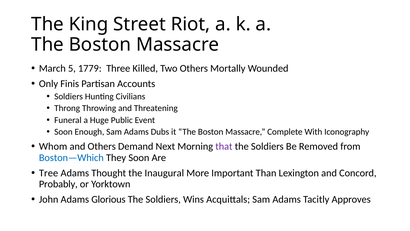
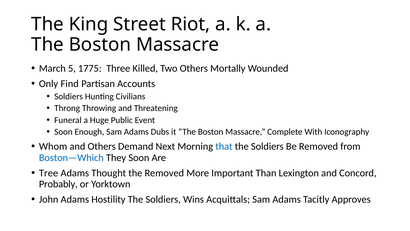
1779: 1779 -> 1775 (90, 68)
Finis: Finis -> Find (70, 84)
that colour: purple -> blue (224, 146)
the Inaugural: Inaugural -> Removed (164, 173)
Glorious: Glorious -> Hostility (108, 199)
